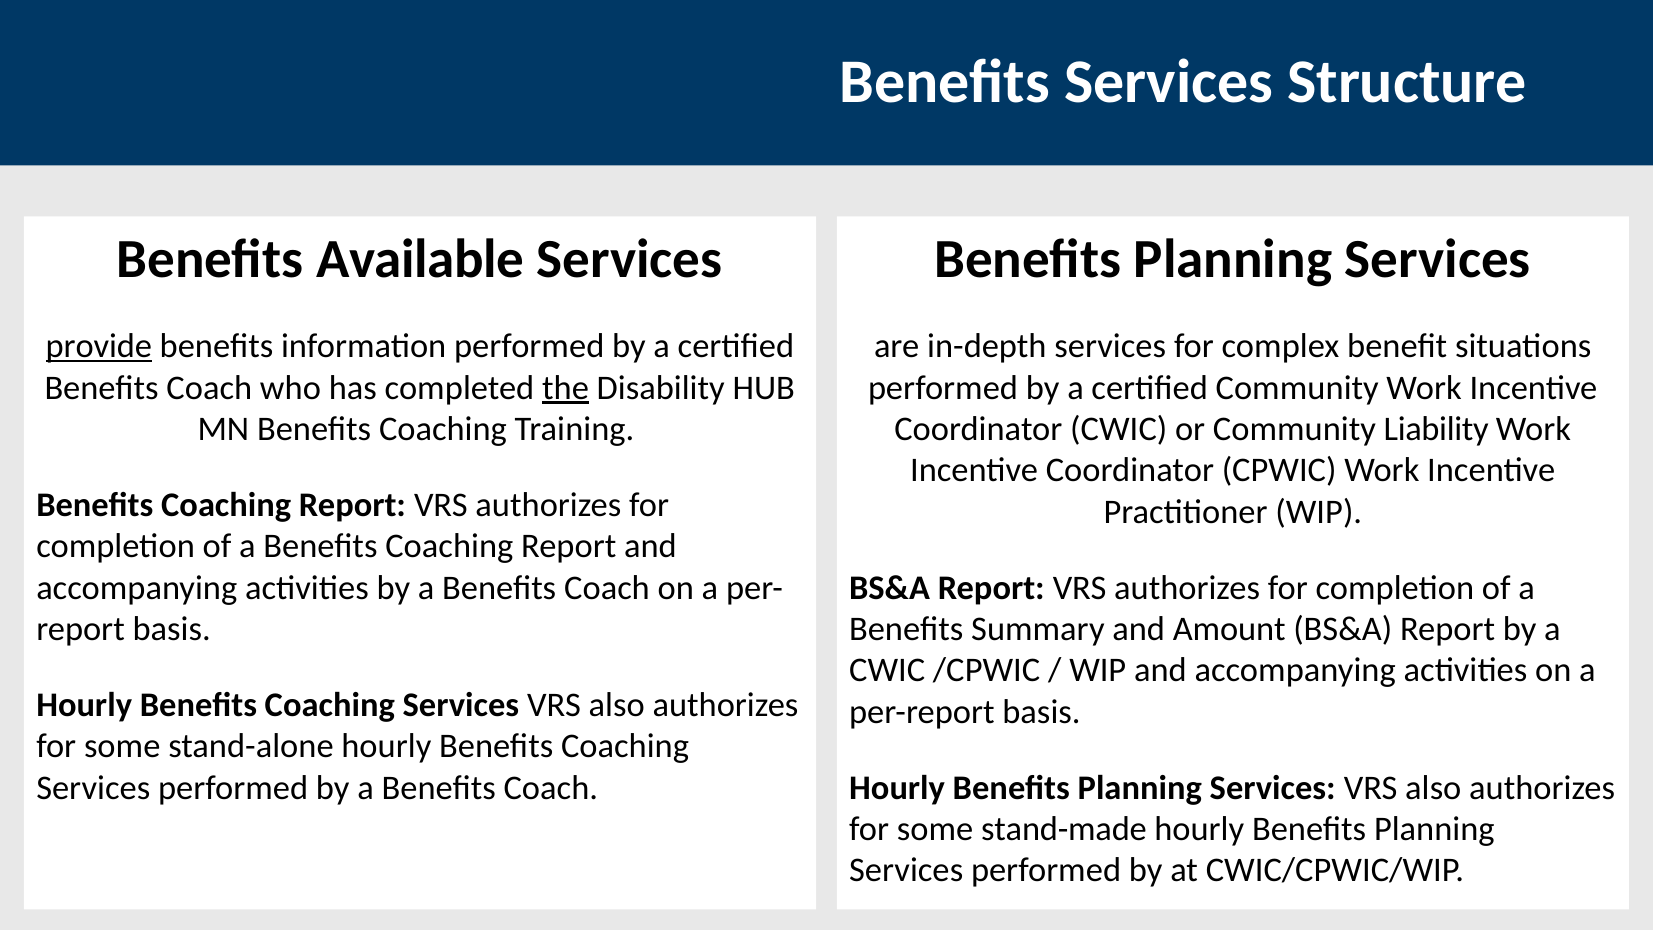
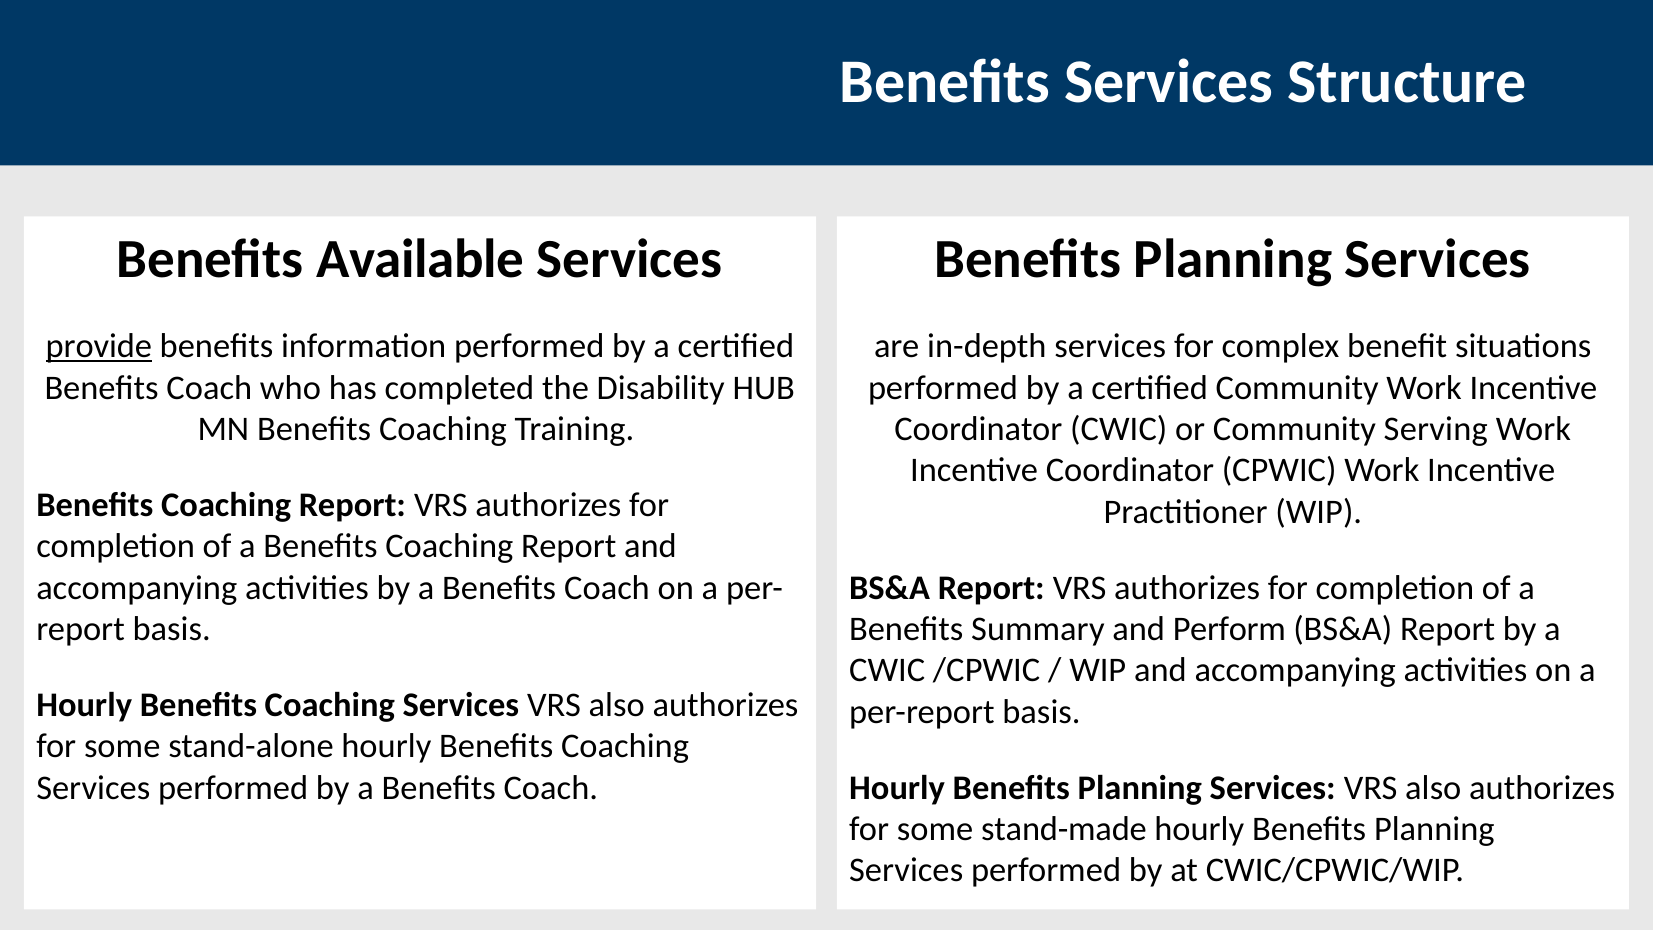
the underline: present -> none (566, 388)
Liability: Liability -> Serving (1436, 429)
Amount: Amount -> Perform (1229, 629)
